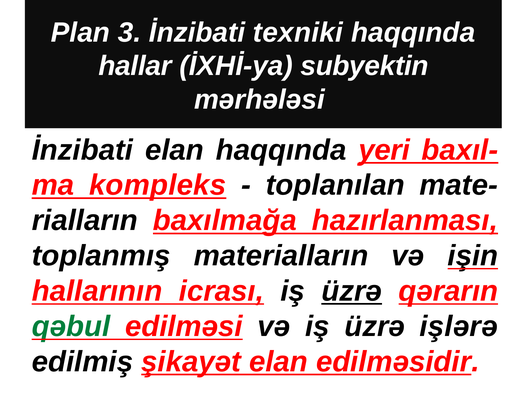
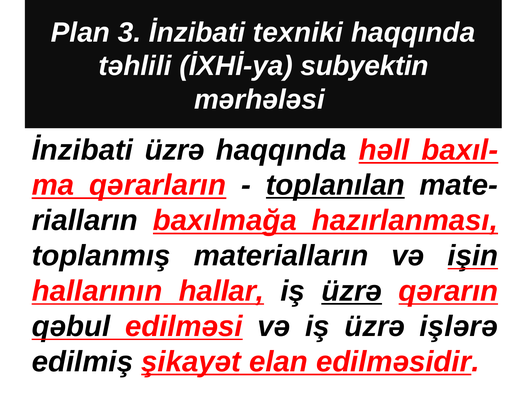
hallar: hallar -> təhlili (135, 66)
İnzibati elan: elan -> üzrə (175, 150)
yeri: yeri -> həll (384, 150)
kompleks: kompleks -> qərarların (158, 186)
toplanılan underline: none -> present (335, 186)
icrası: icrası -> hallar (222, 291)
qəbul colour: green -> black (71, 327)
